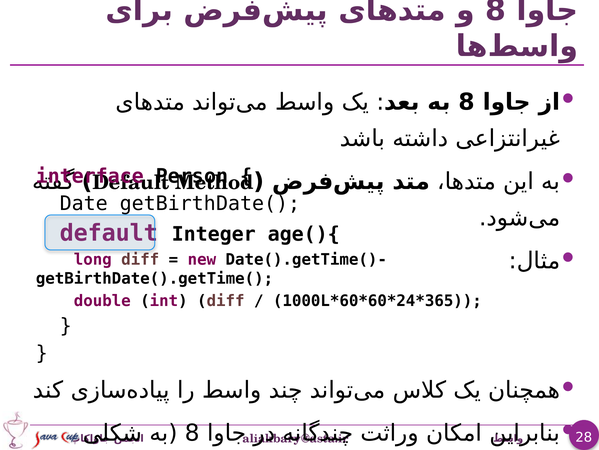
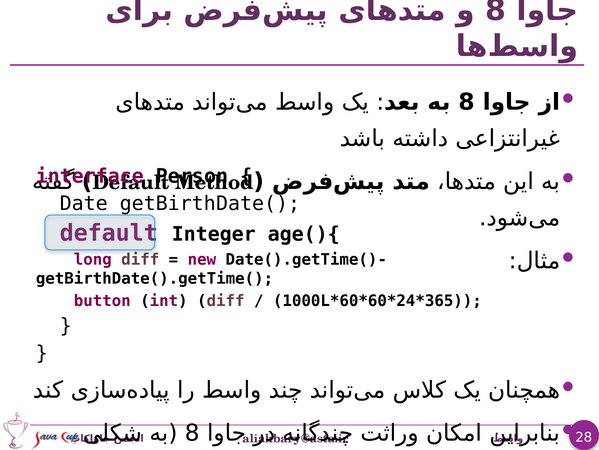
double: double -> button (102, 300)
